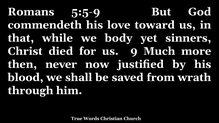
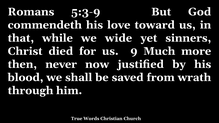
5:5-9: 5:5-9 -> 5:3-9 (86, 12)
body: body -> wide (119, 38)
